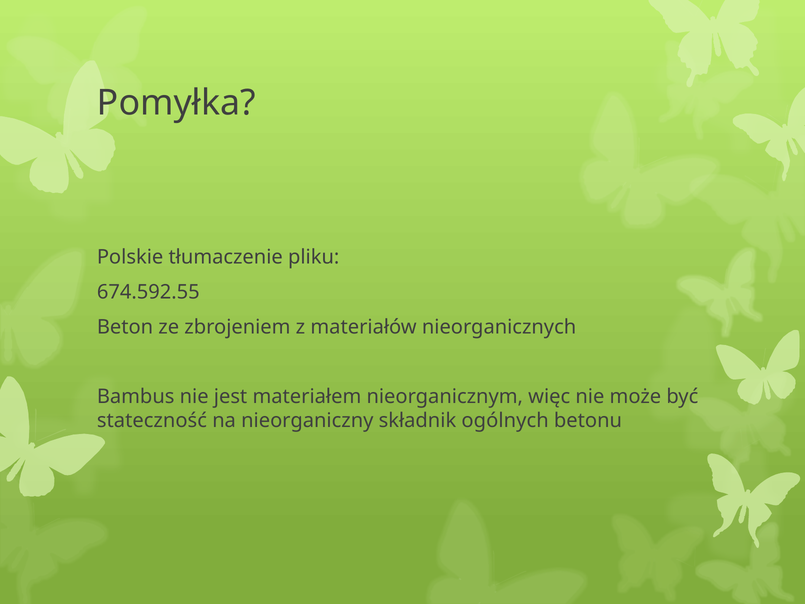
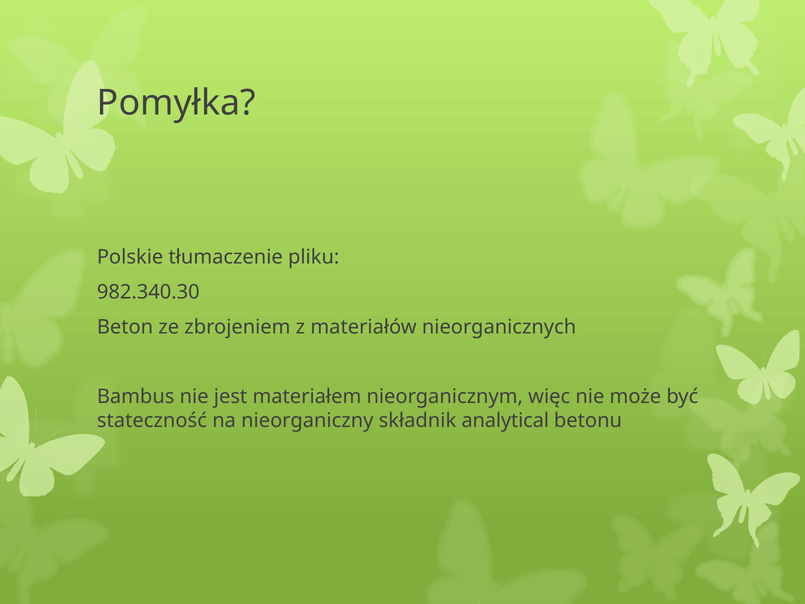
674.592.55: 674.592.55 -> 982.340.30 (148, 292)
ogólnych: ogólnych -> analytical (505, 421)
